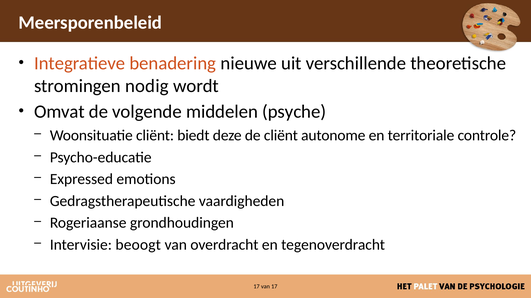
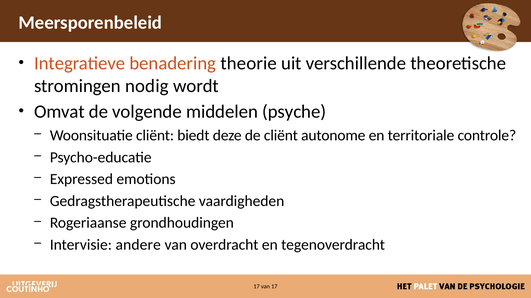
nieuwe: nieuwe -> theorie (249, 64)
beoogt: beoogt -> andere (138, 245)
